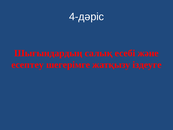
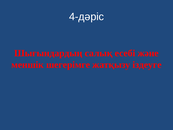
есептеу: есептеу -> меншік (28, 65)
